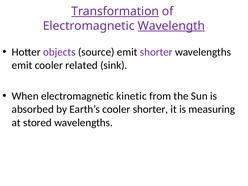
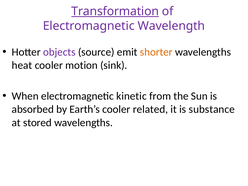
Wavelength underline: present -> none (171, 26)
shorter colour: purple -> orange (156, 52)
emit: emit -> heat (22, 65)
related: related -> motion (82, 65)
cooler shorter: shorter -> related (150, 109)
measuring: measuring -> substance (212, 109)
